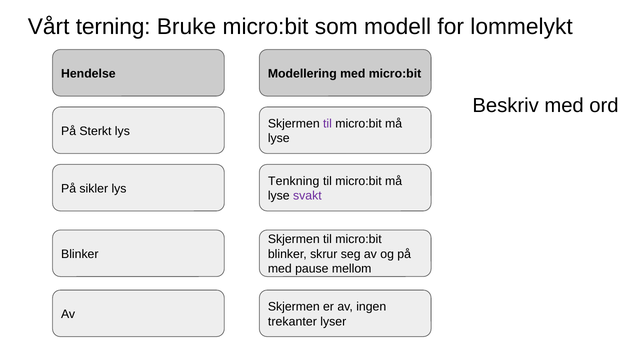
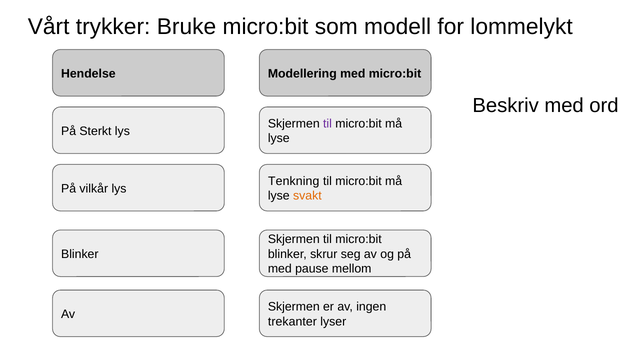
terning: terning -> trykker (113, 27)
sikler: sikler -> vilkår (94, 189)
svakt colour: purple -> orange (307, 196)
